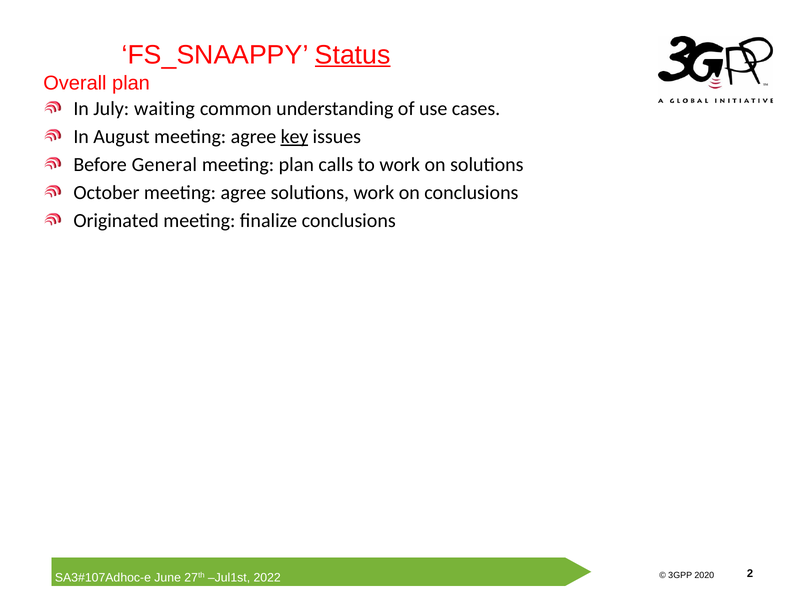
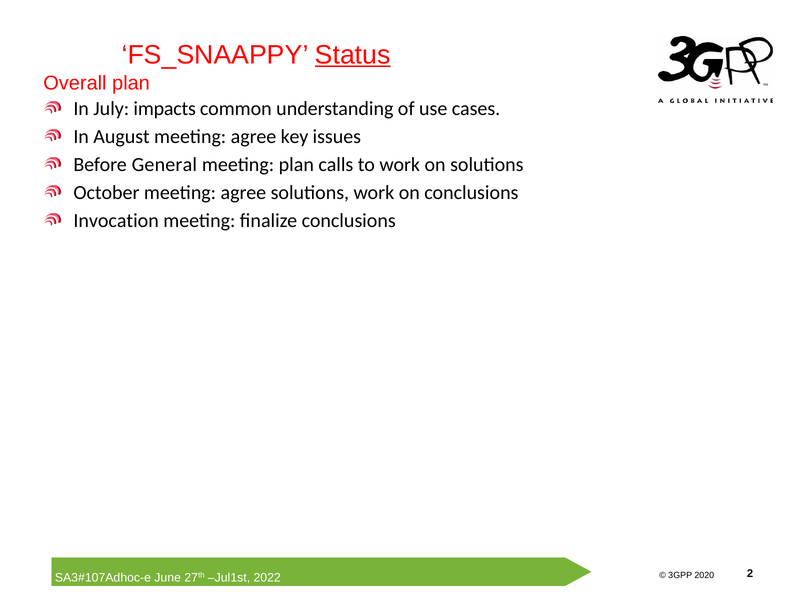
waiting: waiting -> impacts (165, 109)
key underline: present -> none (295, 137)
Originated: Originated -> Invocation (116, 221)
